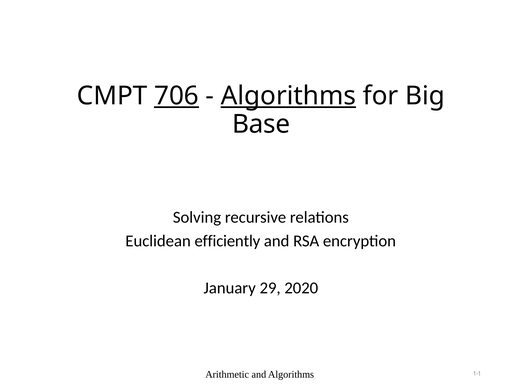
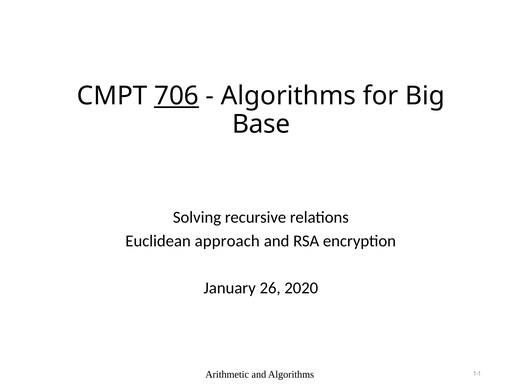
Algorithms underline: present -> none (288, 96)
efficiently: efficiently -> approach (227, 241)
29: 29 -> 26 (270, 287)
